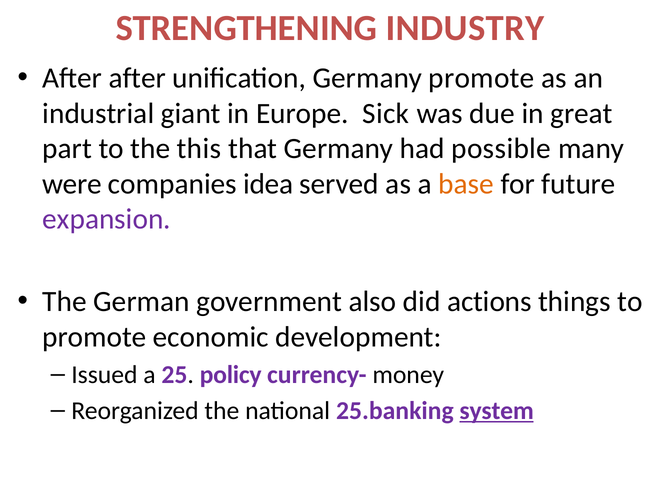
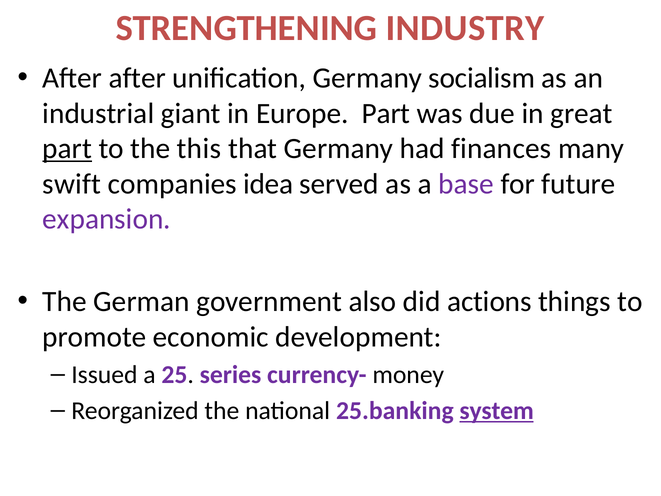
Germany promote: promote -> socialism (482, 78)
Europe Sick: Sick -> Part (386, 113)
part underline: none -> present (67, 149)
possible: possible -> finances (501, 149)
were: were -> swift (72, 184)
base colour: orange -> purple (466, 184)
policy: policy -> series (231, 375)
